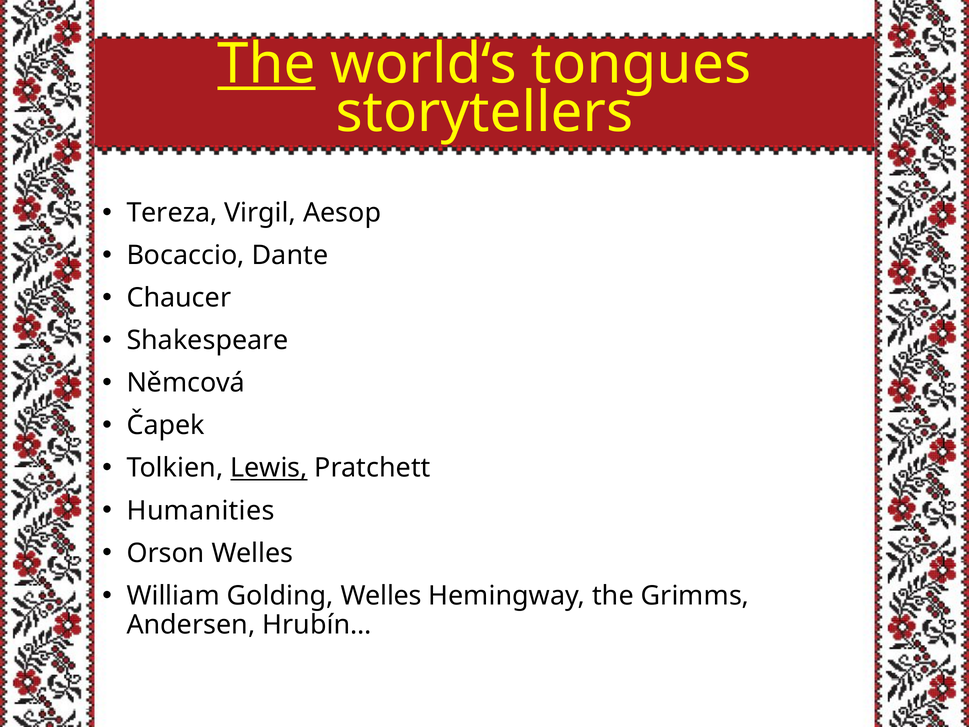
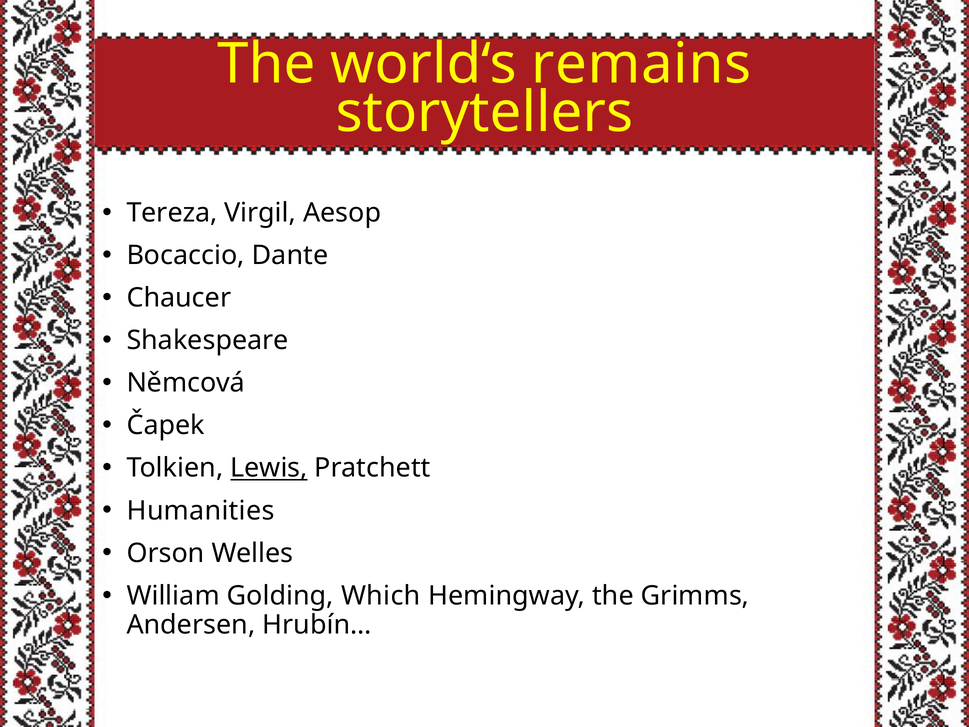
The underline: present -> none (266, 64)
tongues: tongues -> remains (641, 64)
Golding Welles: Welles -> Which (381, 596)
